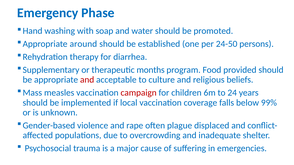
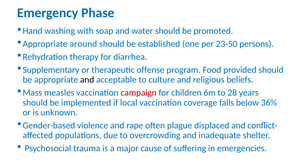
24-50: 24-50 -> 23-50 (227, 44)
months: months -> offense (151, 70)
and colour: red -> black (87, 80)
24: 24 -> 28 (232, 93)
99%: 99% -> 36% (269, 103)
